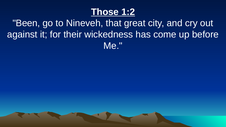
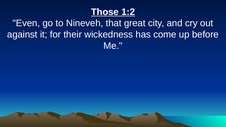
Been: Been -> Even (26, 23)
